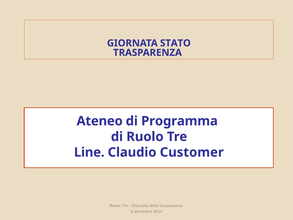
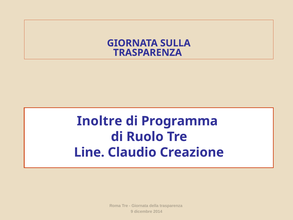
STATO: STATO -> SULLA (175, 43)
Ateneo: Ateneo -> Inoltre (100, 121)
Customer: Customer -> Creazione (192, 152)
